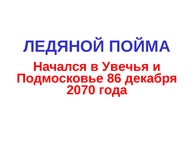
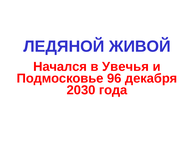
ПОЙМА: ПОЙМА -> ЖИВОЙ (140, 46)
86: 86 -> 96 (114, 78)
2070: 2070 -> 2030 (81, 90)
